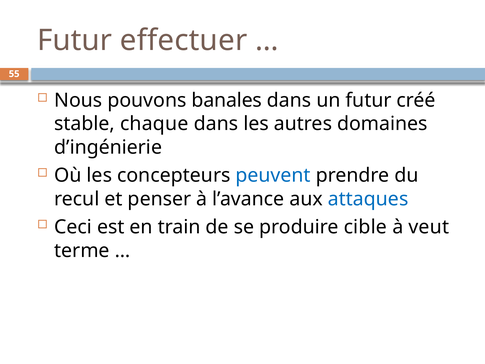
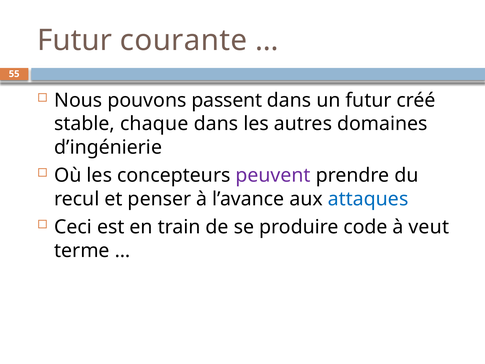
effectuer: effectuer -> courante (184, 40)
banales: banales -> passent (227, 100)
peuvent colour: blue -> purple (273, 175)
cible: cible -> code (366, 227)
